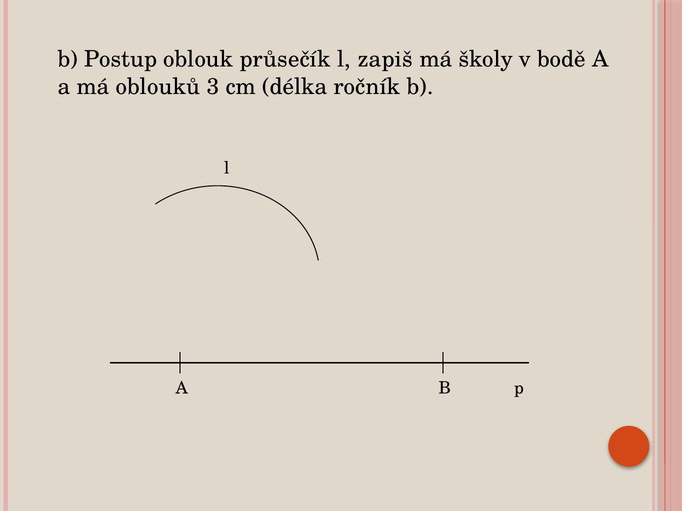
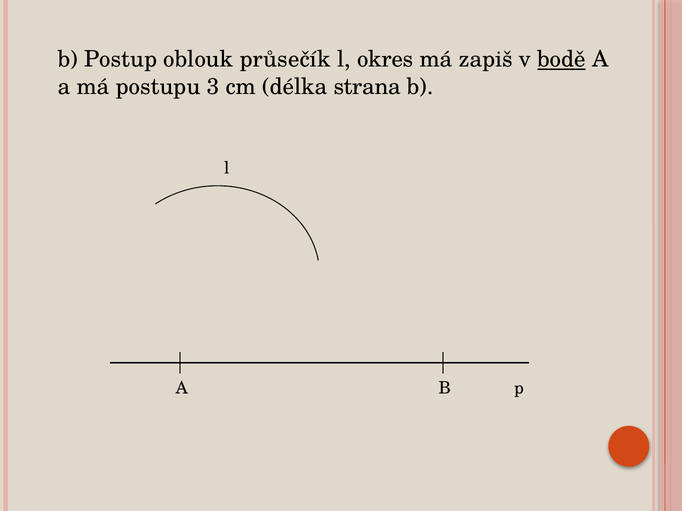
zapiš: zapiš -> okres (385, 59)
školy: školy -> zapiš (486, 59)
bodě underline: none -> present (562, 59)
oblouků: oblouků -> postupu (158, 87)
ročník: ročník -> strana (367, 87)
